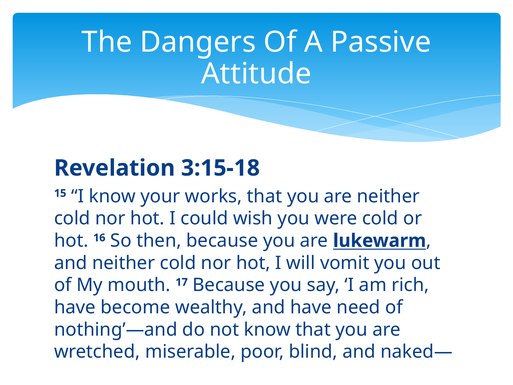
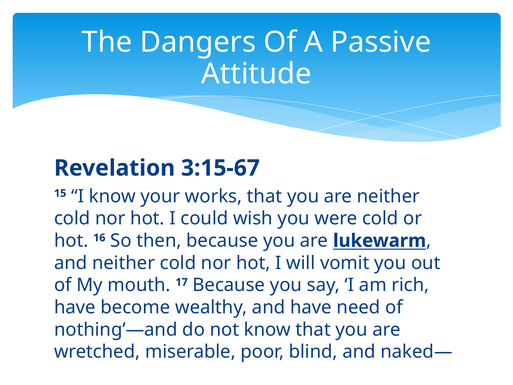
3:15-18: 3:15-18 -> 3:15-67 (220, 168)
